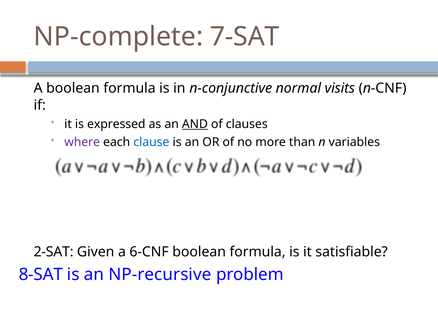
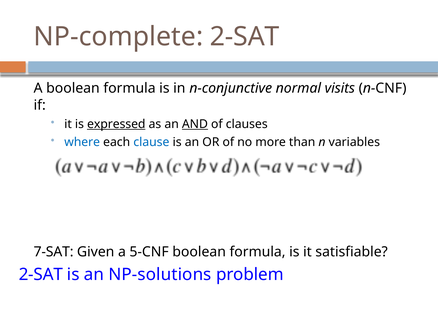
NP-complete 7-SAT: 7-SAT -> 2-SAT (245, 37)
expressed underline: none -> present (116, 124)
where colour: purple -> blue (82, 142)
2-SAT: 2-SAT -> 7-SAT (54, 252)
6-CNF: 6-CNF -> 5-CNF (149, 252)
8-SAT: 8-SAT -> 2-SAT (41, 274)
NP-recursive: NP-recursive -> NP-solutions (160, 274)
